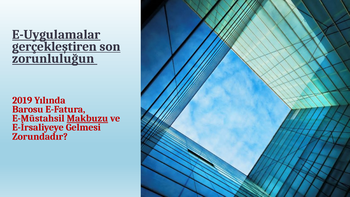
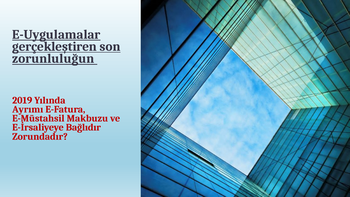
Barosu: Barosu -> Ayrımı (28, 109)
Makbuzu underline: present -> none (87, 118)
Gelmesi: Gelmesi -> Bağlıdır (83, 127)
